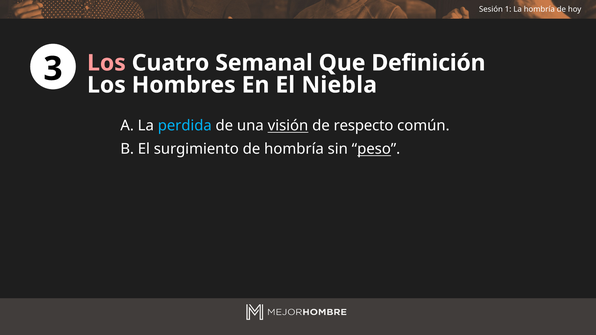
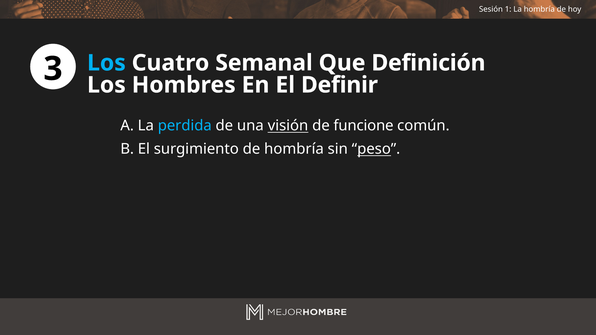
Los colour: pink -> light blue (106, 63)
Niebla: Niebla -> Definir (339, 85)
respecto: respecto -> funcione (363, 126)
